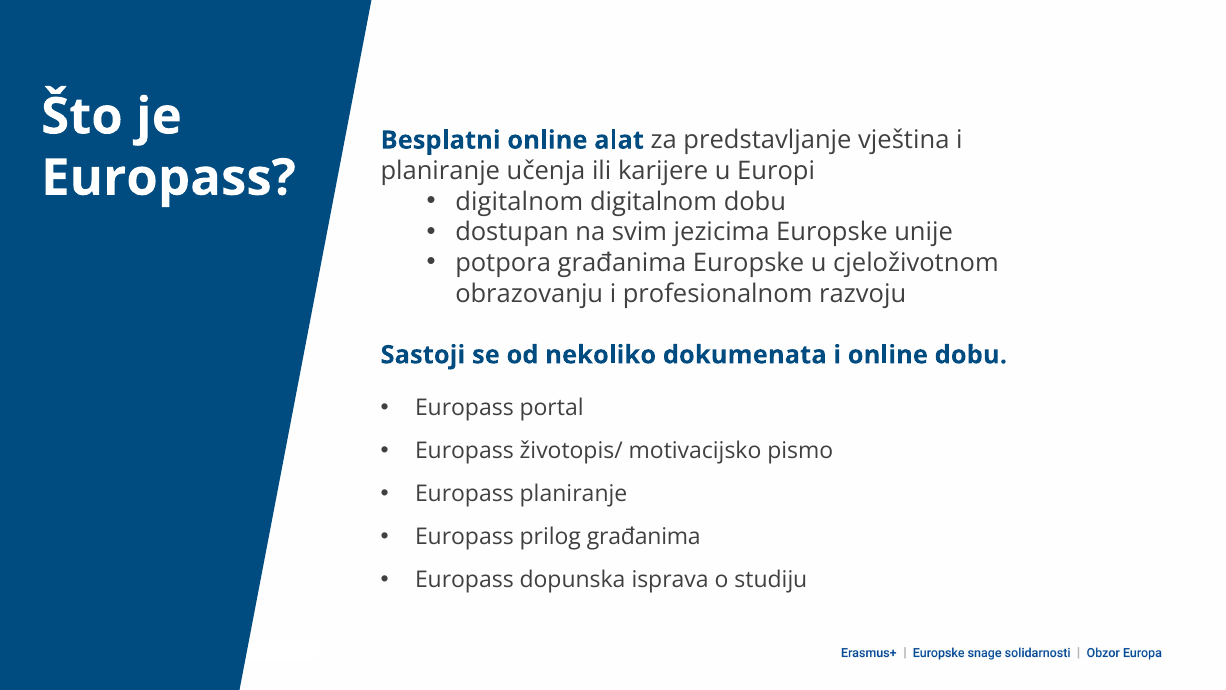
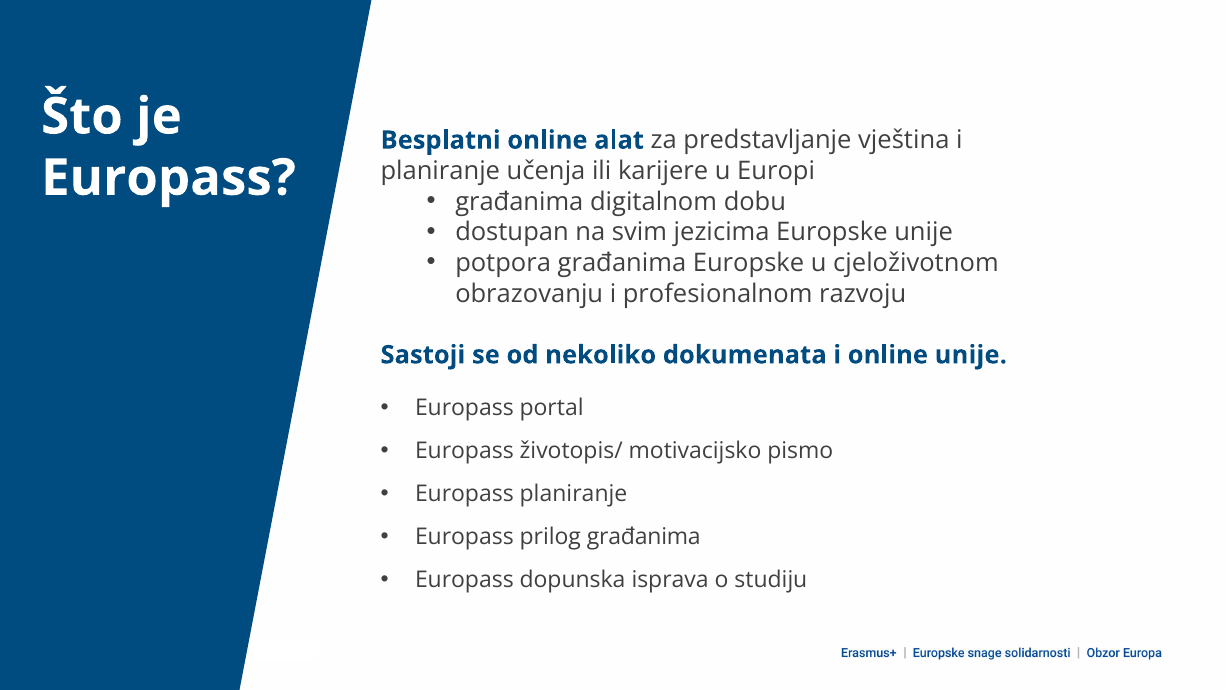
digitalnom: digitalnom -> građanima (519, 201)
online dobu: dobu -> unije (971, 355)
